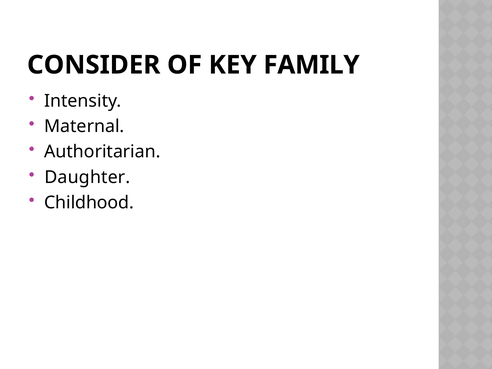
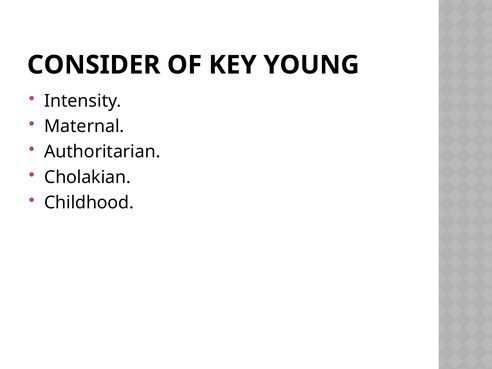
FAMILY: FAMILY -> YOUNG (311, 65)
Daughter: Daughter -> Cholakian (87, 177)
